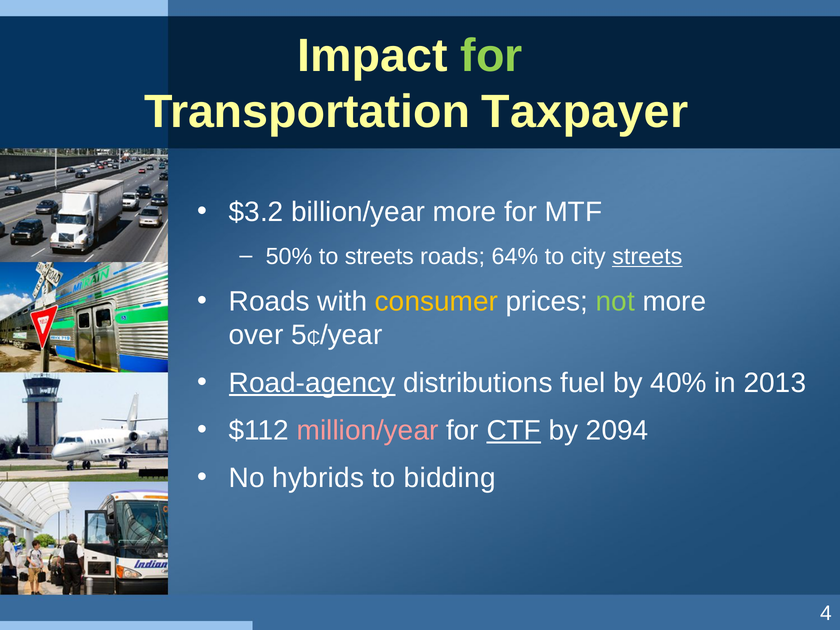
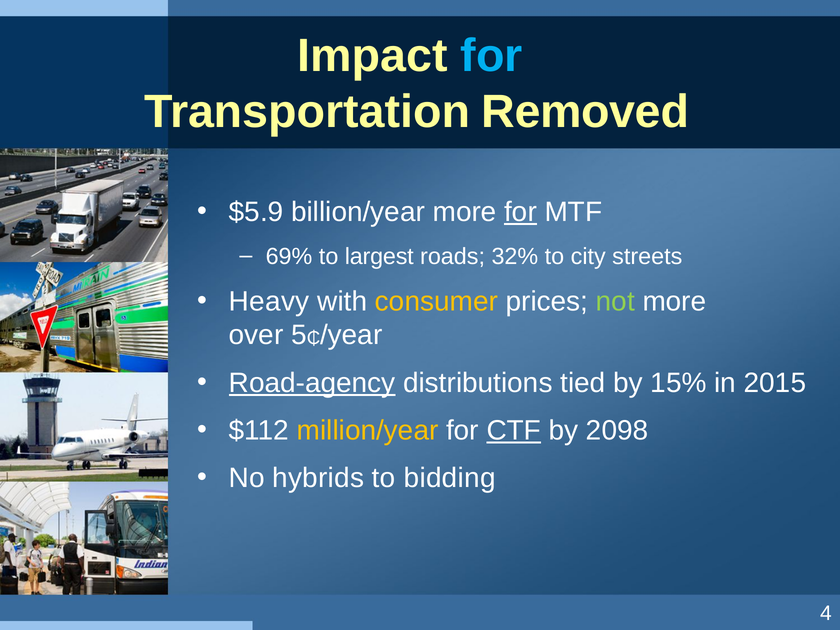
for colour: light green -> light blue (492, 56)
Taxpayer: Taxpayer -> Removed (585, 112)
$3.2: $3.2 -> $5.9 (256, 212)
for underline: none -> present (521, 212)
50%: 50% -> 69% (289, 256)
to streets: streets -> largest (379, 256)
64%: 64% -> 32% (515, 256)
streets underline: present -> none (647, 256)
Roads: Roads -> Heavy (269, 302)
fuel: fuel -> tied (583, 383)
40%: 40% -> 15% (679, 383)
2013: 2013 -> 2015 (775, 383)
million/year colour: pink -> yellow (368, 431)
2094: 2094 -> 2098 (617, 431)
